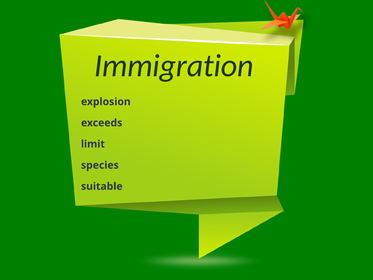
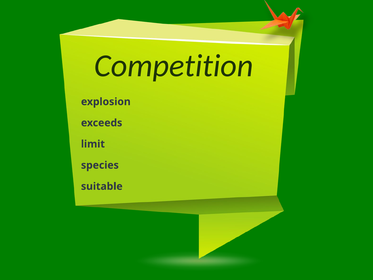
Immigration: Immigration -> Competition (174, 66)
